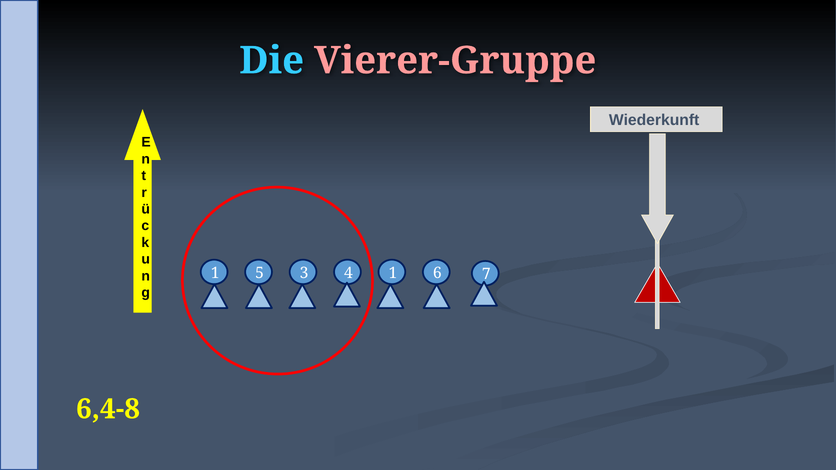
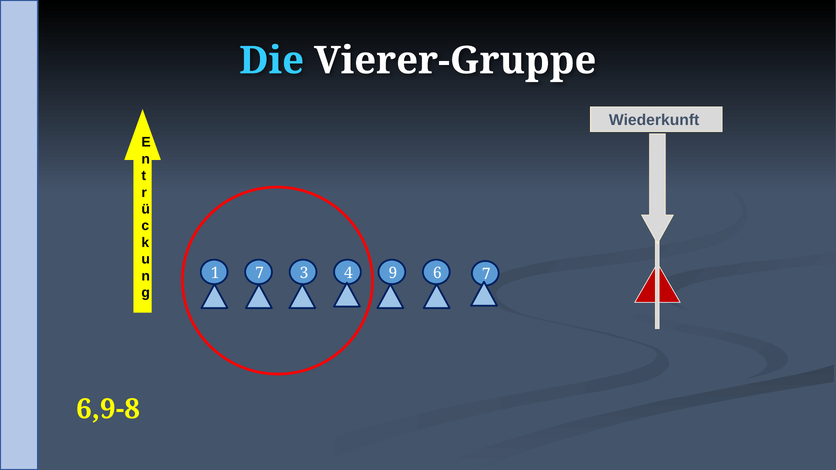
Vierer-Gruppe colour: pink -> white (455, 61)
1 5: 5 -> 7 (260, 273)
1: 1 -> 9 (393, 273)
6,4-8: 6,4-8 -> 6,9-8 (108, 409)
